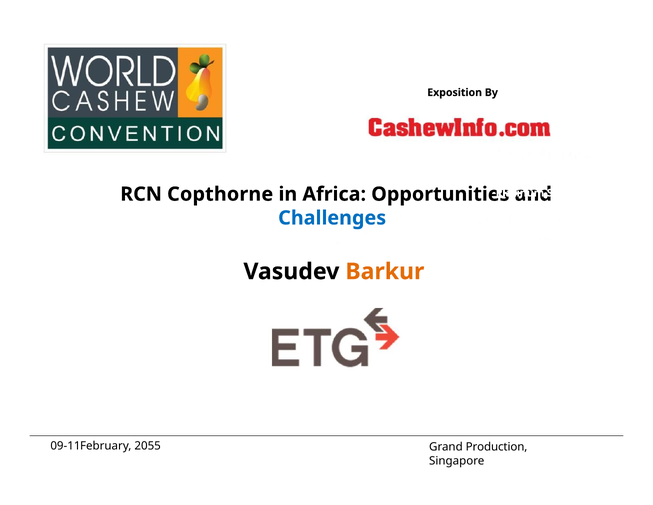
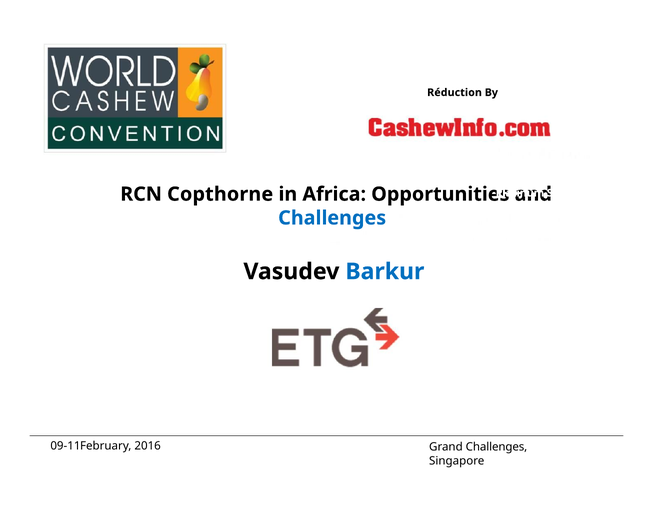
Exposition: Exposition -> Réduction (455, 92)
Barkur colour: orange -> blue (385, 271)
2055: 2055 -> 2016 (148, 446)
Grand Production: Production -> Challenges (497, 447)
